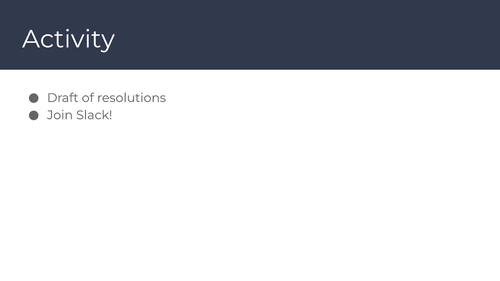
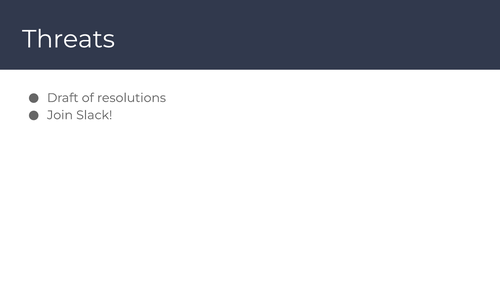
Activity: Activity -> Threats (68, 39)
